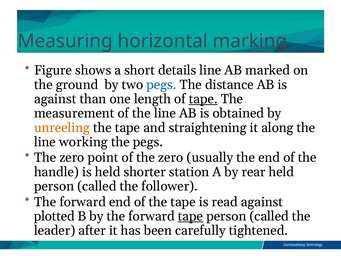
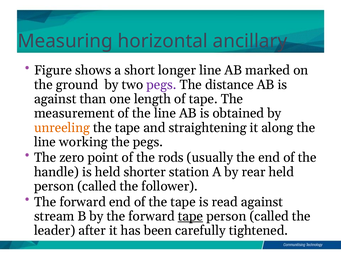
marking: marking -> ancillary (250, 41)
details: details -> longer (177, 70)
pegs colour: blue -> purple (161, 85)
tape underline: present -> none (203, 99)
of the zero: zero -> rods (171, 157)
plotted: plotted -> stream (54, 216)
